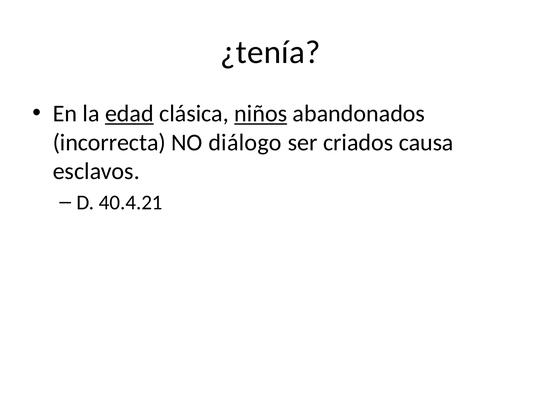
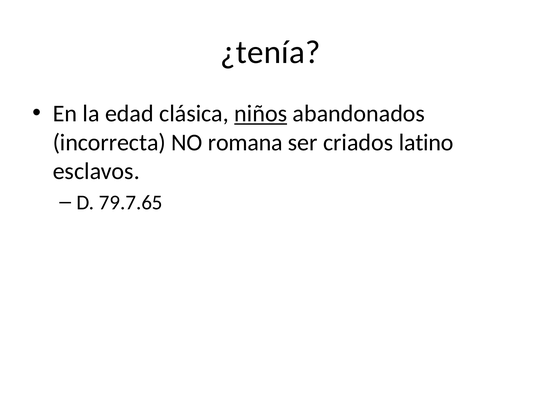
edad underline: present -> none (129, 114)
diálogo: diálogo -> romana (245, 142)
causa: causa -> latino (426, 142)
40.4.21: 40.4.21 -> 79.7.65 (131, 202)
